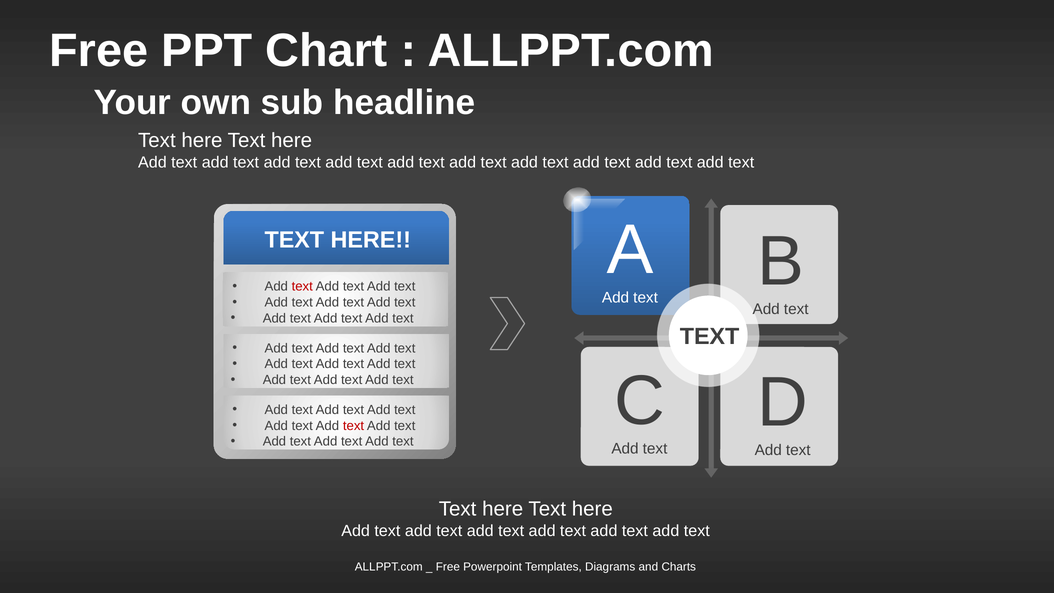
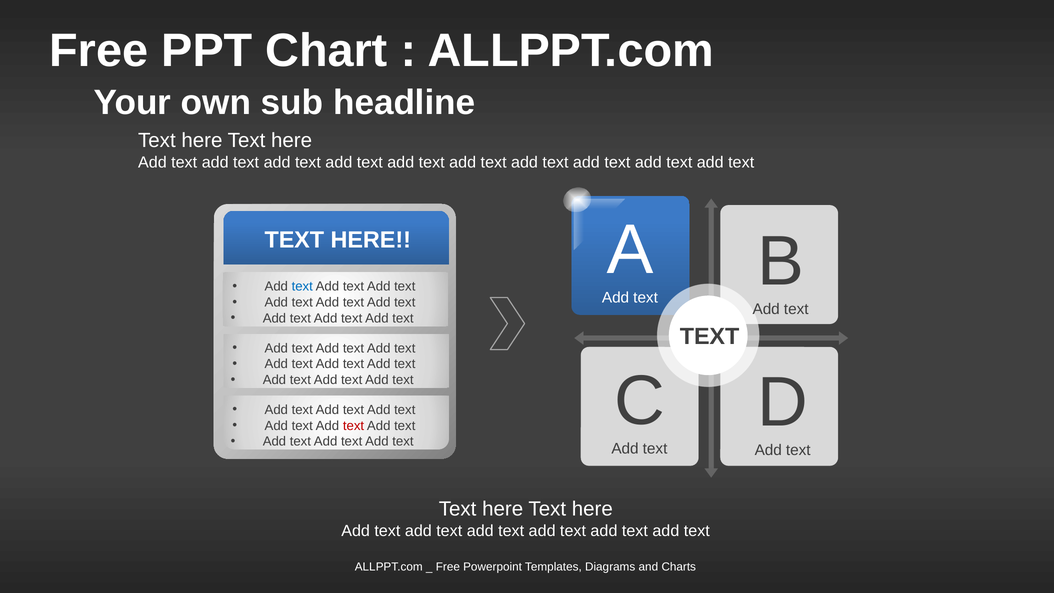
text colour: red -> blue (302, 286)
